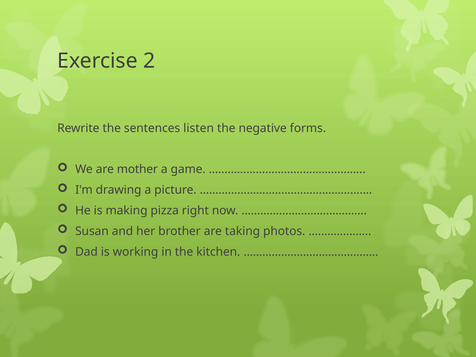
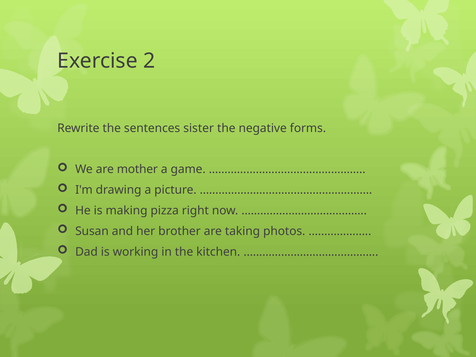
listen: listen -> sister (199, 128)
